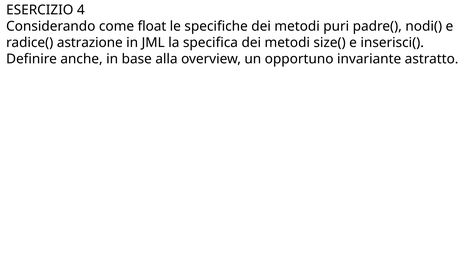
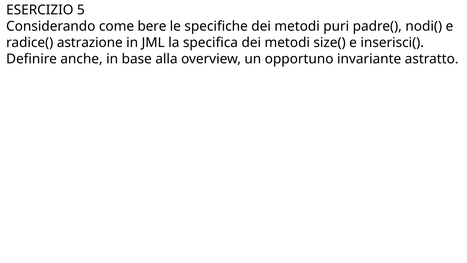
4: 4 -> 5 (81, 10)
float: float -> bere (152, 26)
